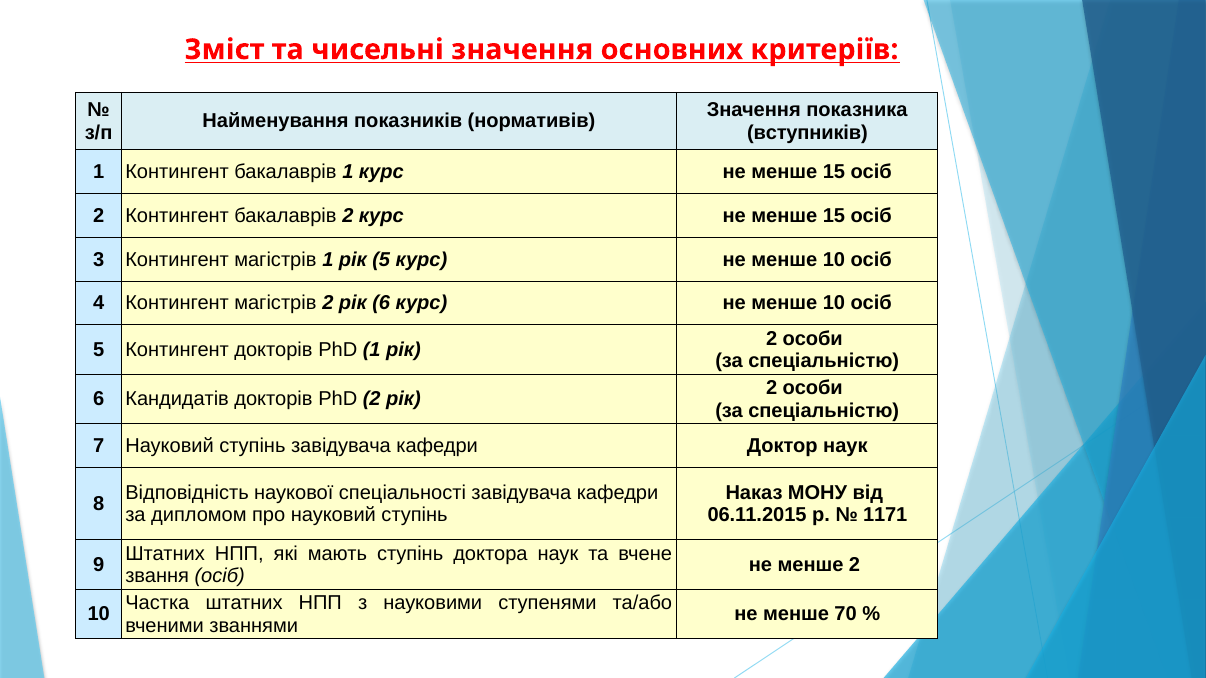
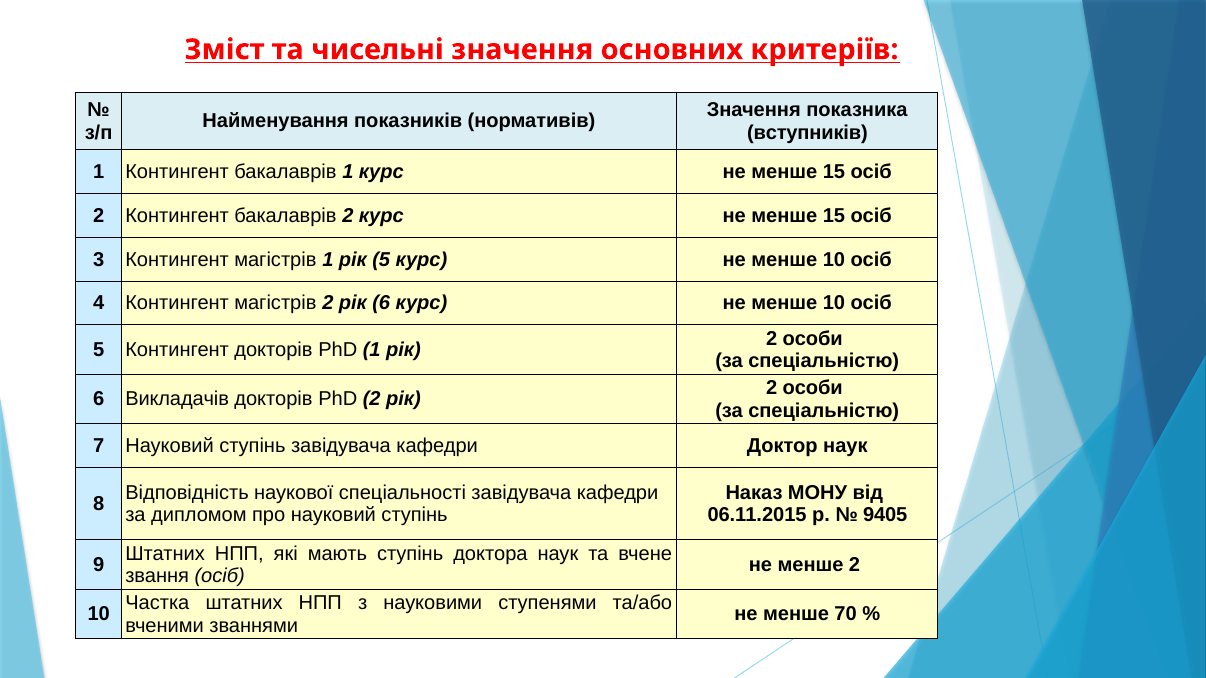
Кандидатів: Кандидатів -> Викладачів (177, 400)
1171: 1171 -> 9405 (885, 516)
